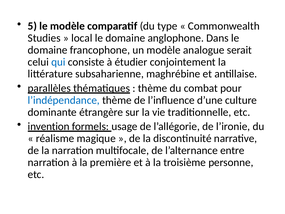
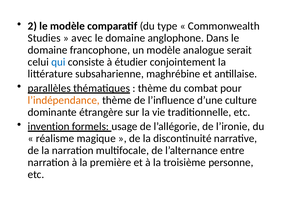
5: 5 -> 2 (32, 26)
local: local -> avec (82, 38)
l’indépendance colour: blue -> orange (64, 100)
